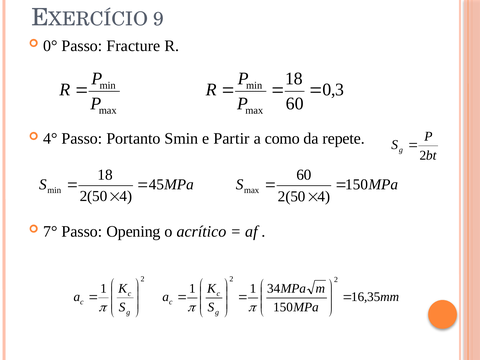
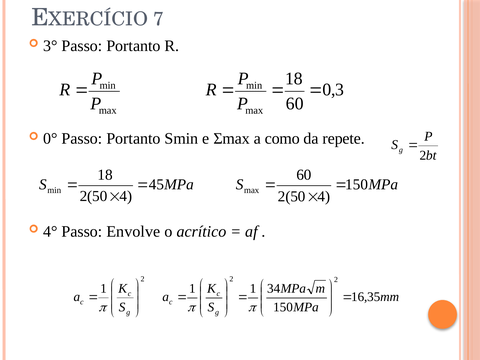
9: 9 -> 7 (159, 19)
0°: 0° -> 3° (50, 46)
Fracture: Fracture -> Portanto (133, 46)
4°: 4° -> 0° (50, 139)
Partir: Partir -> Σmax (232, 139)
7°: 7° -> 4° (50, 231)
Opening: Opening -> Envolve (133, 231)
